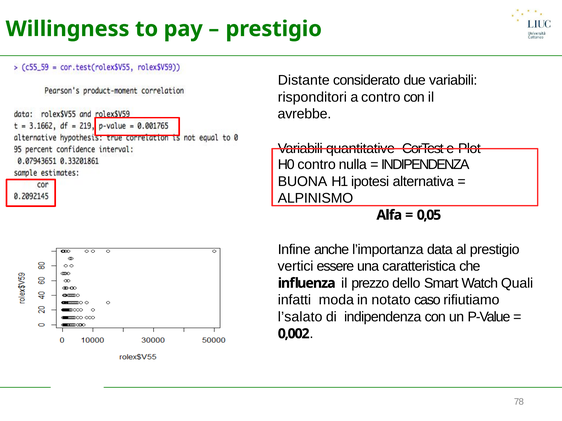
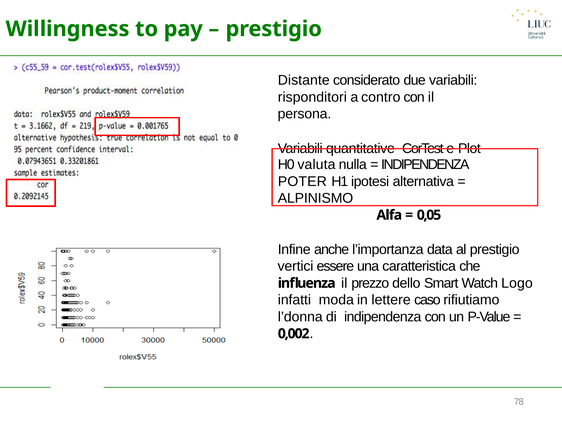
avrebbe: avrebbe -> persona (304, 114)
H0 contro: contro -> valuta (316, 165)
BUONA: BUONA -> POTER (302, 182)
Quali: Quali -> Logo (517, 283)
notato: notato -> lettere (391, 300)
l’salato: l’salato -> l’donna (300, 317)
